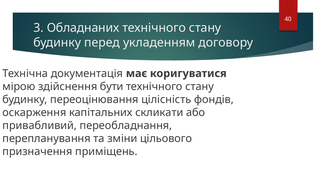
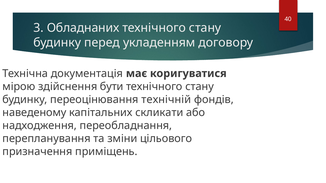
цілісність: цілісність -> технічній (166, 100)
оскарження: оскарження -> наведеному (34, 113)
привабливий: привабливий -> надходження (40, 126)
